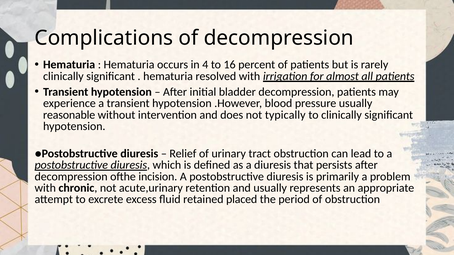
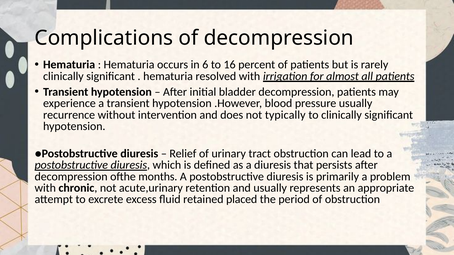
4: 4 -> 6 (205, 65)
reasonable: reasonable -> recurrence (69, 115)
incision: incision -> months (158, 177)
